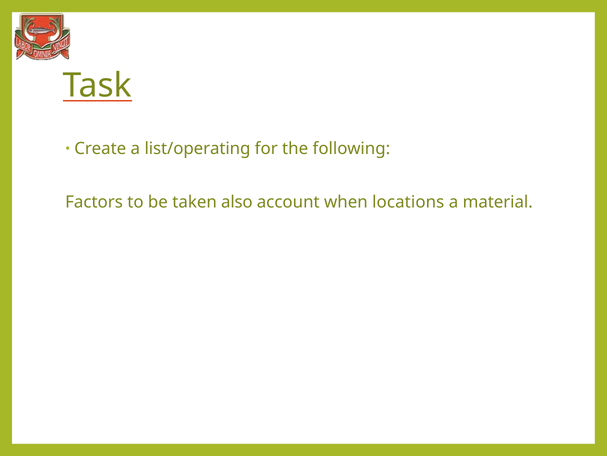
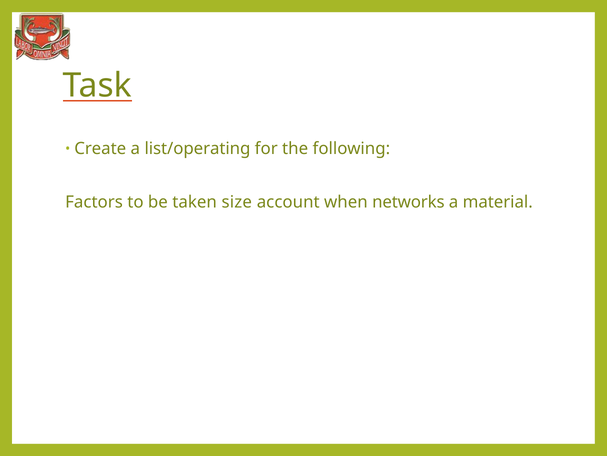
also: also -> size (237, 202)
locations: locations -> networks (408, 202)
